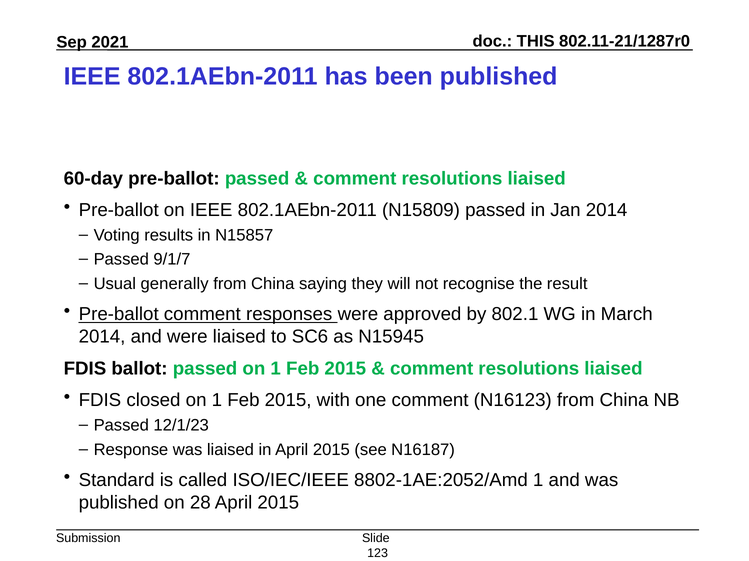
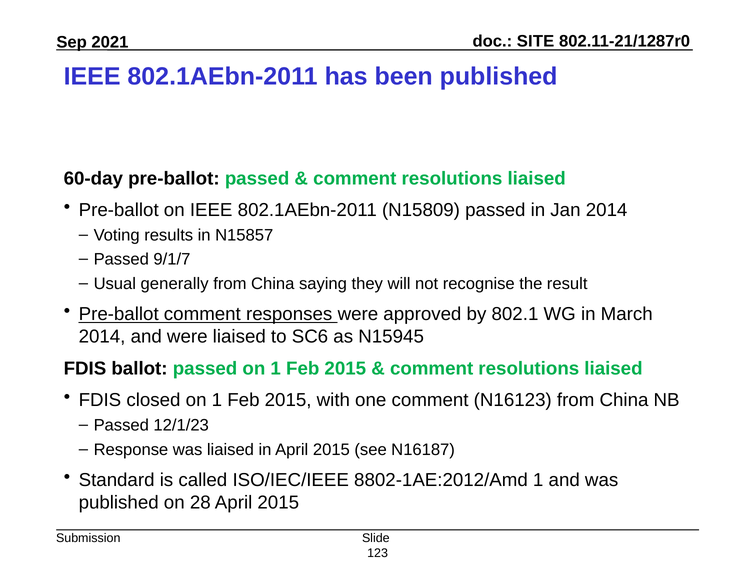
THIS: THIS -> SITE (536, 41)
8802-1AE:2052/Amd: 8802-1AE:2052/Amd -> 8802-1AE:2012/Amd (441, 481)
